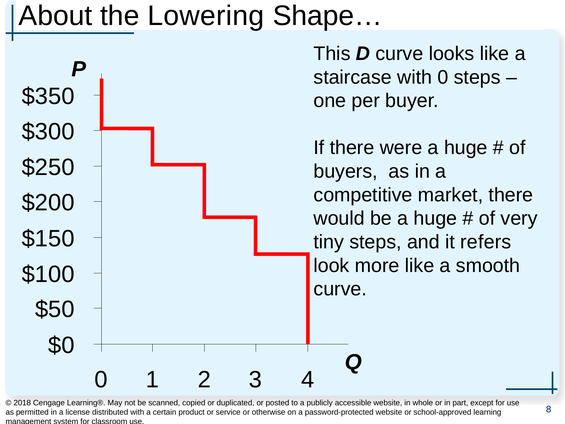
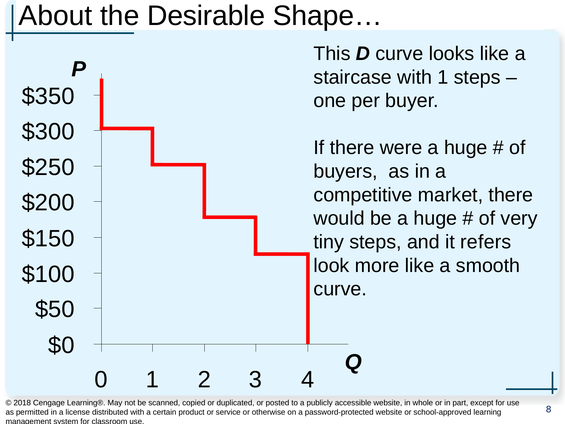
Lowering: Lowering -> Desirable (206, 16)
with 0: 0 -> 1 (443, 77)
